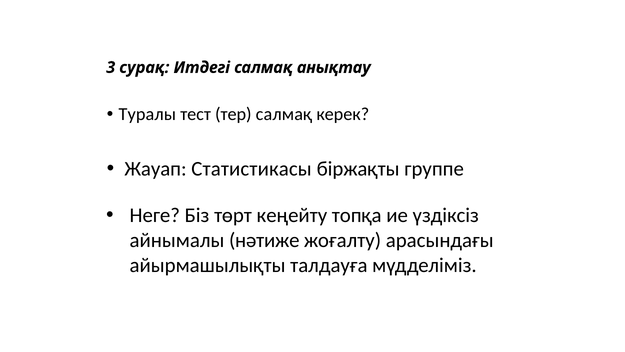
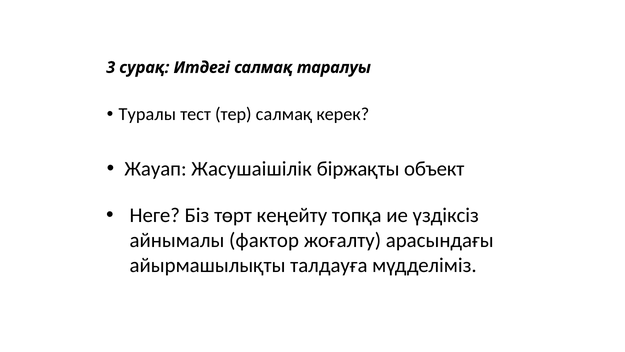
анықтау: анықтау -> таралуы (334, 67)
Статистикасы: Статистикасы -> Жасушаішілік (252, 169)
группе: группе -> объект (434, 169)
нәтиже: нәтиже -> фактор (264, 240)
